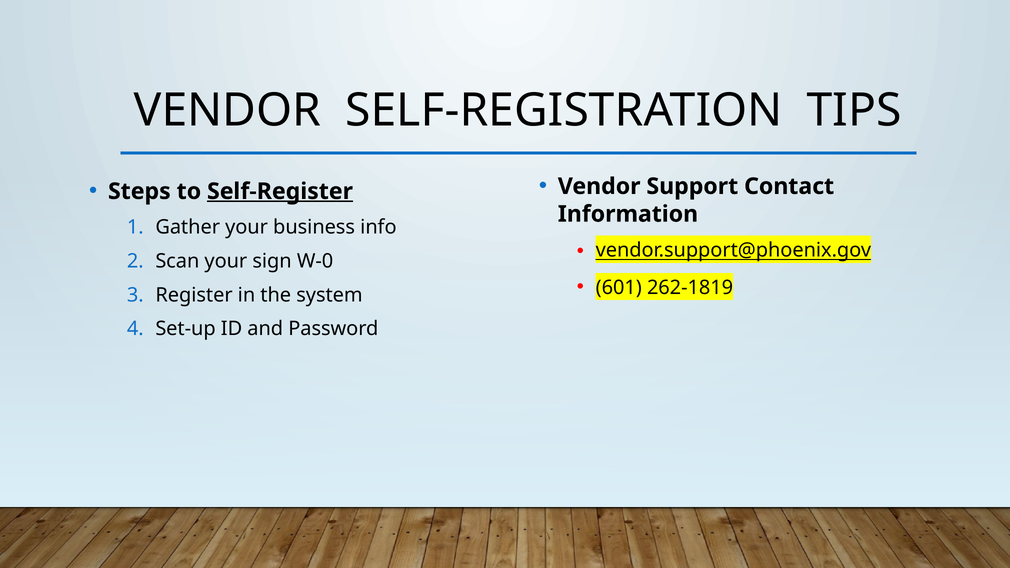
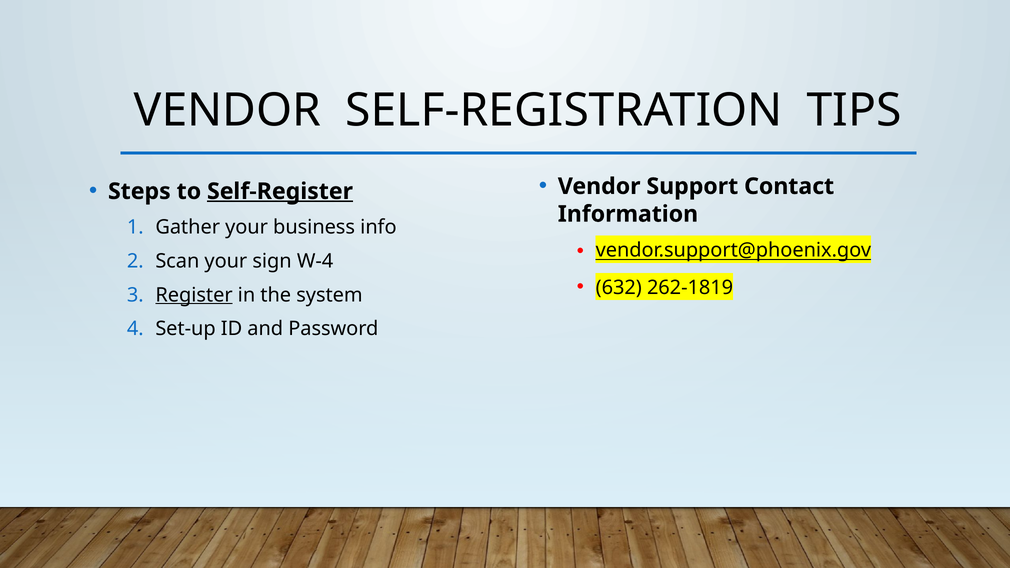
W-0: W-0 -> W-4 (315, 261)
601: 601 -> 632 (619, 288)
Register underline: none -> present (194, 295)
